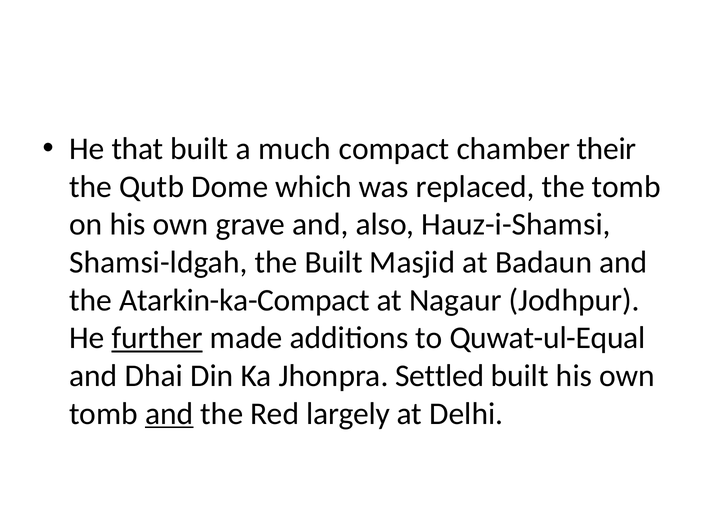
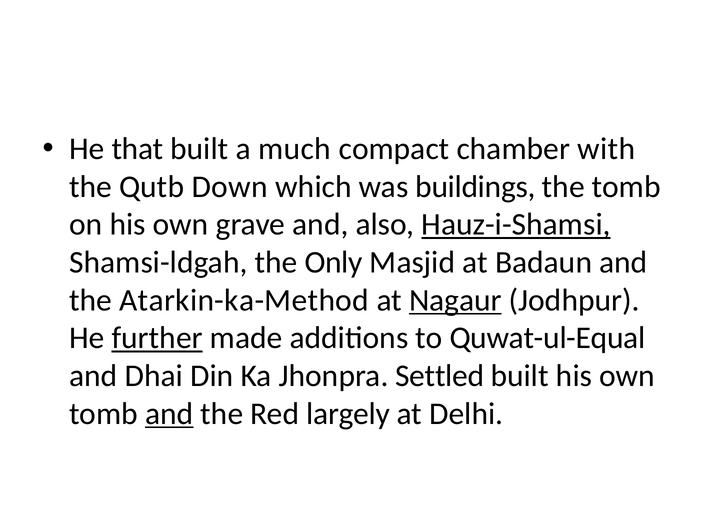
their: their -> with (606, 149)
Dome: Dome -> Down (230, 187)
replaced: replaced -> buildings (475, 187)
Hauz-i-Shamsi underline: none -> present (516, 225)
the Built: Built -> Only (334, 263)
Atarkin-ka-Compact: Atarkin-ka-Compact -> Atarkin-ka-Method (244, 300)
Nagaur underline: none -> present (455, 300)
